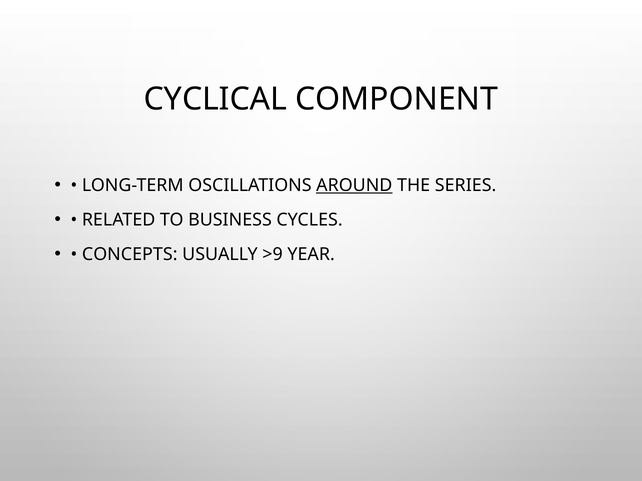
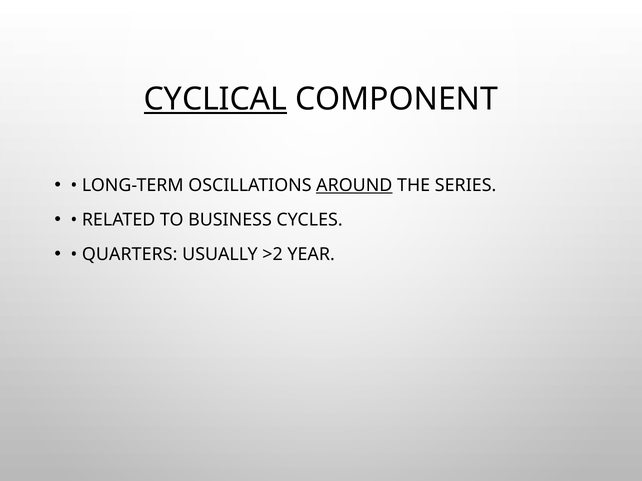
CYCLICAL underline: none -> present (215, 99)
CONCEPTS: CONCEPTS -> QUARTERS (130, 255)
>9: >9 -> >2 (273, 255)
